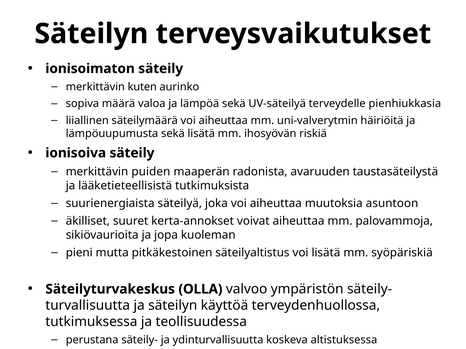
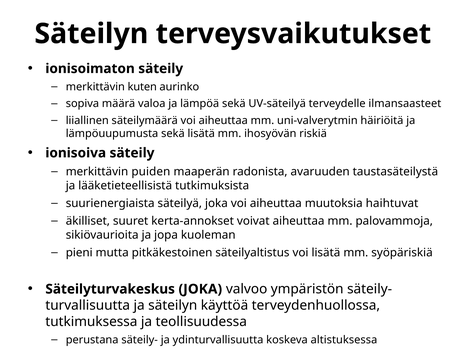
pienhiukkasia: pienhiukkasia -> ilmansaasteet (405, 104)
asuntoon: asuntoon -> haihtuvat (392, 204)
Säteilyturvakeskus OLLA: OLLA -> JOKA (200, 289)
